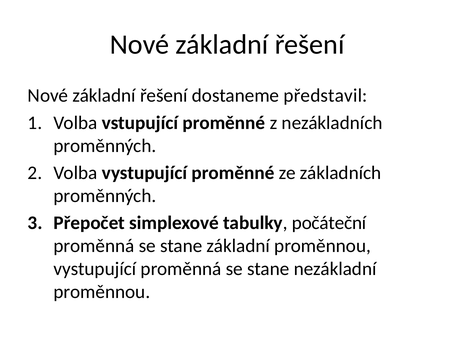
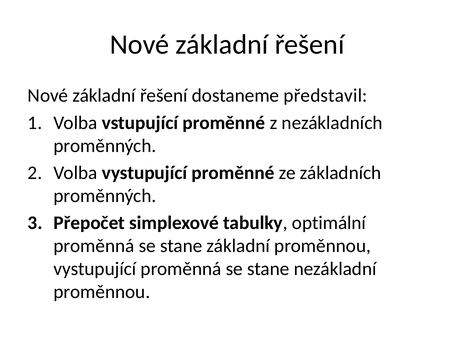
počáteční: počáteční -> optimální (329, 223)
